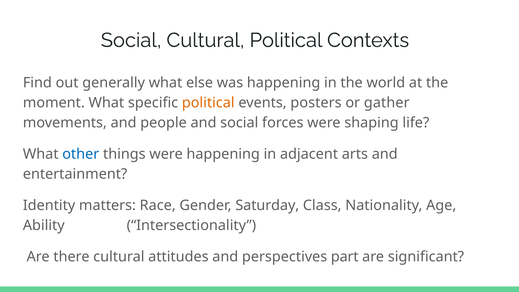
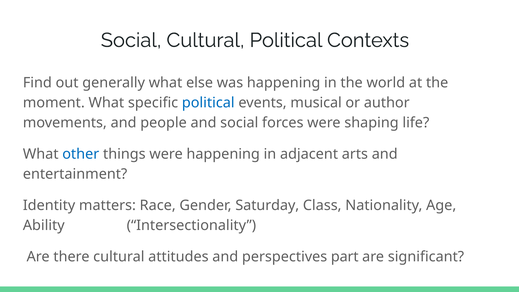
political colour: orange -> blue (208, 103)
posters: posters -> musical (316, 103)
gather: gather -> author (387, 103)
